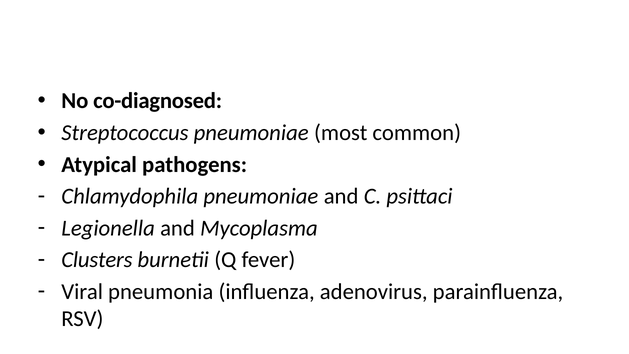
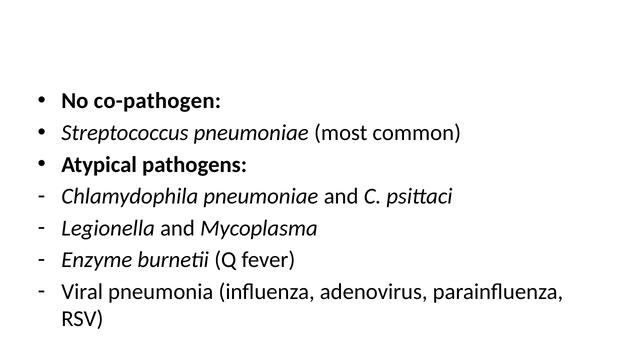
co-diagnosed: co-diagnosed -> co-pathogen (157, 101)
Clusters: Clusters -> Enzyme (97, 260)
